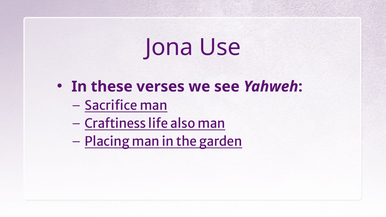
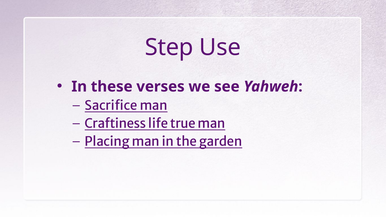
Jona: Jona -> Step (169, 47)
also: also -> true (183, 124)
